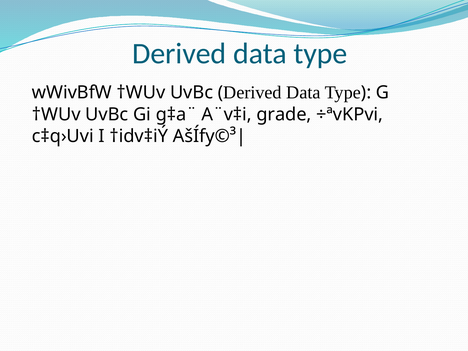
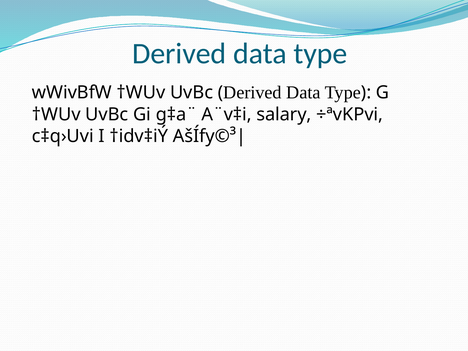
grade: grade -> salary (284, 114)
